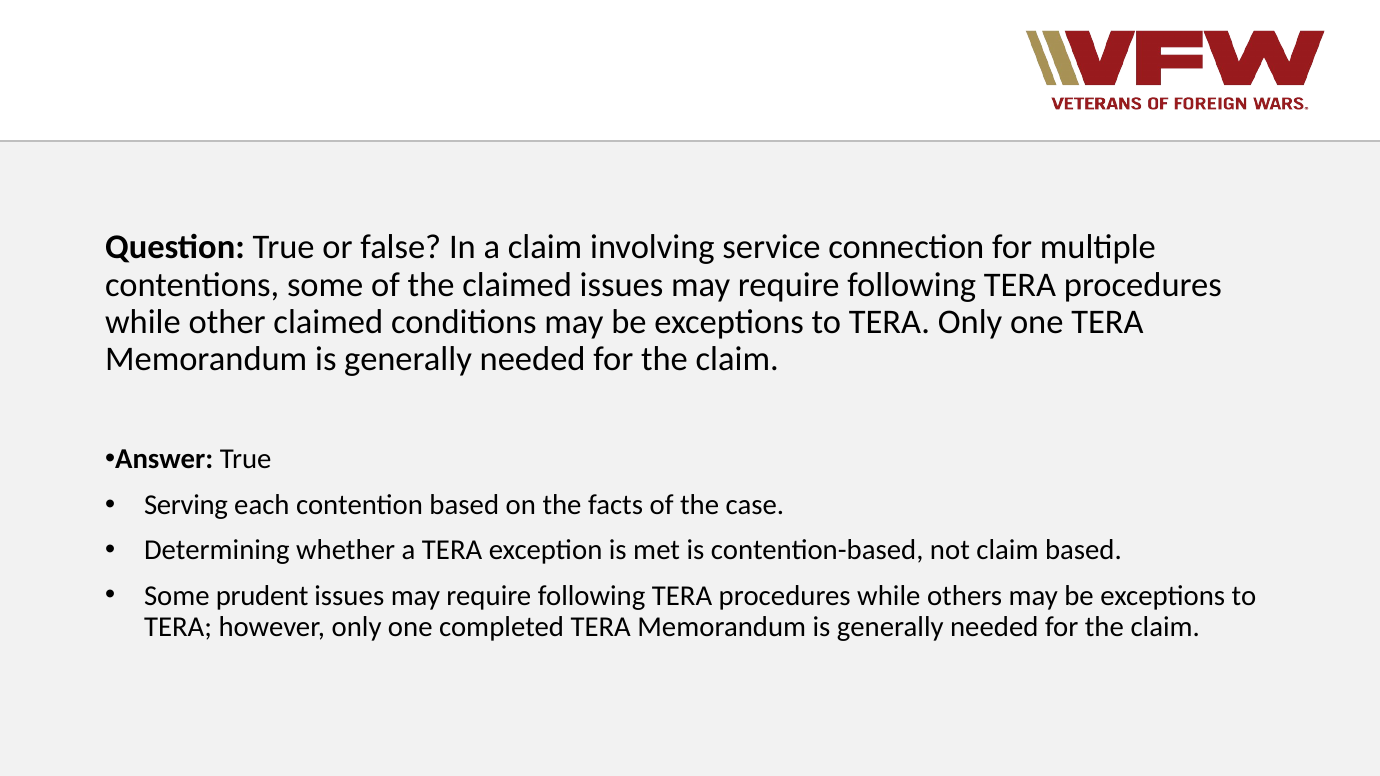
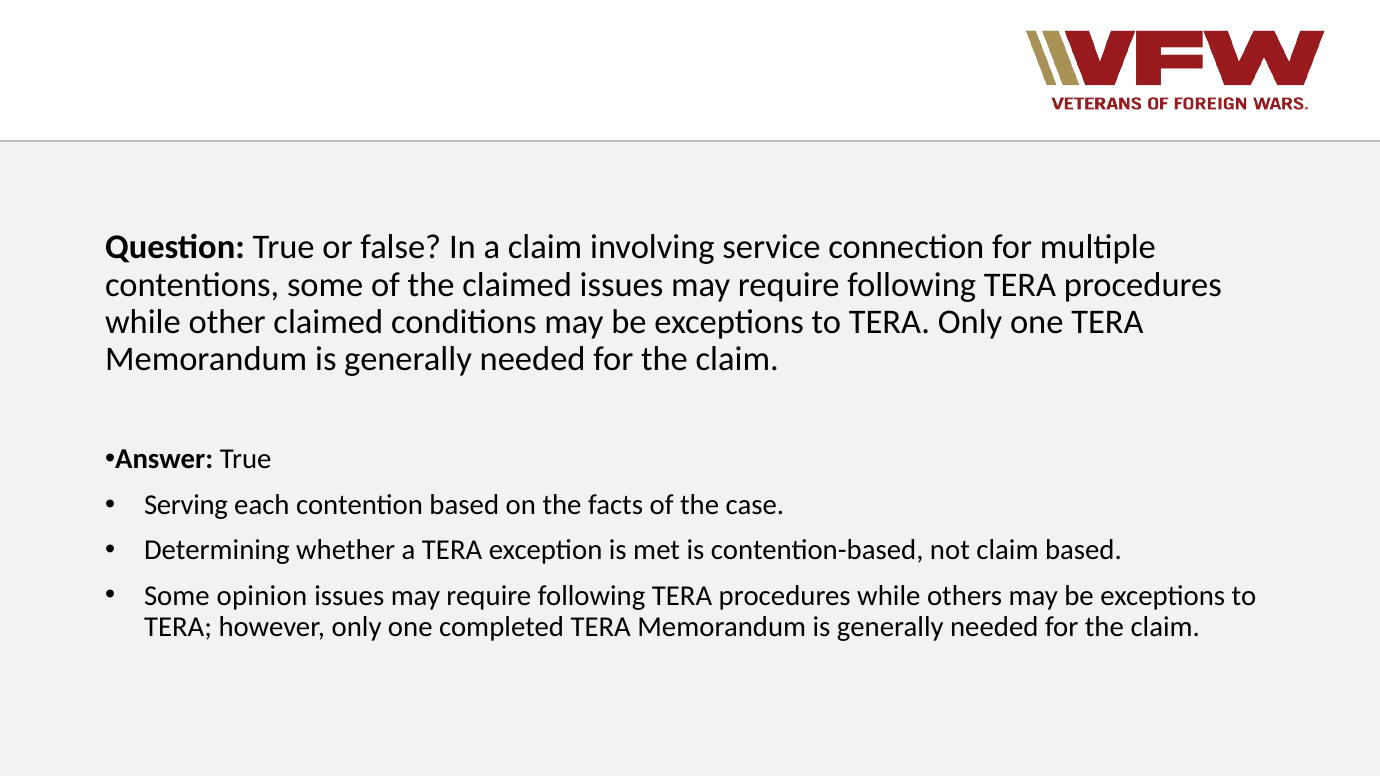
prudent: prudent -> opinion (262, 596)
